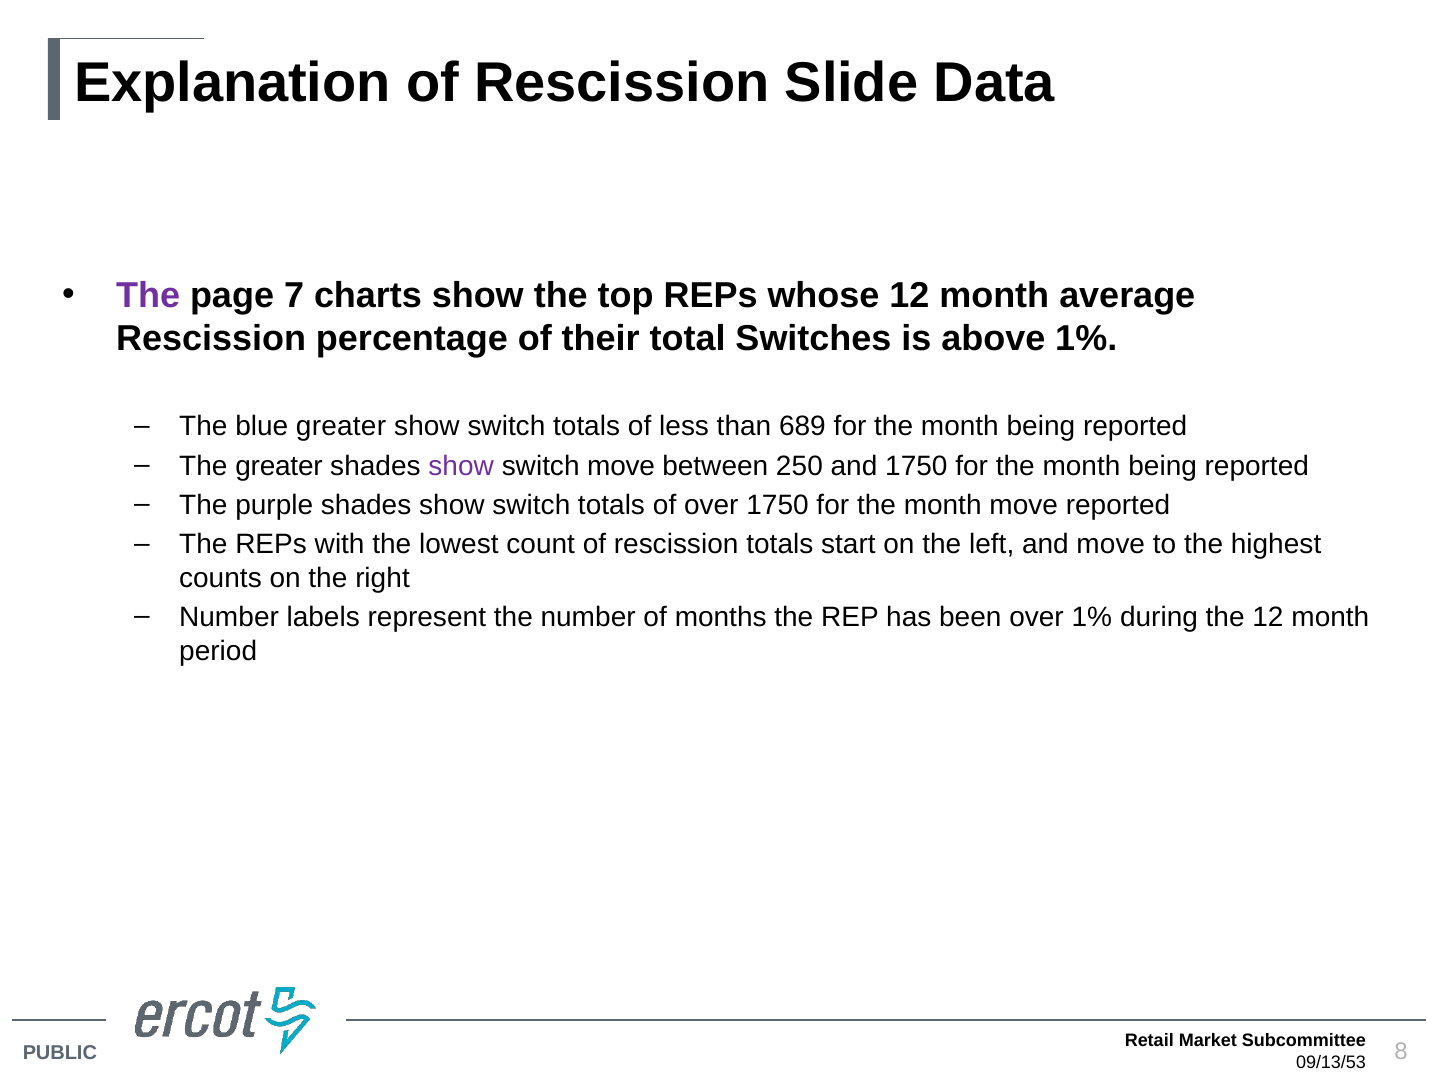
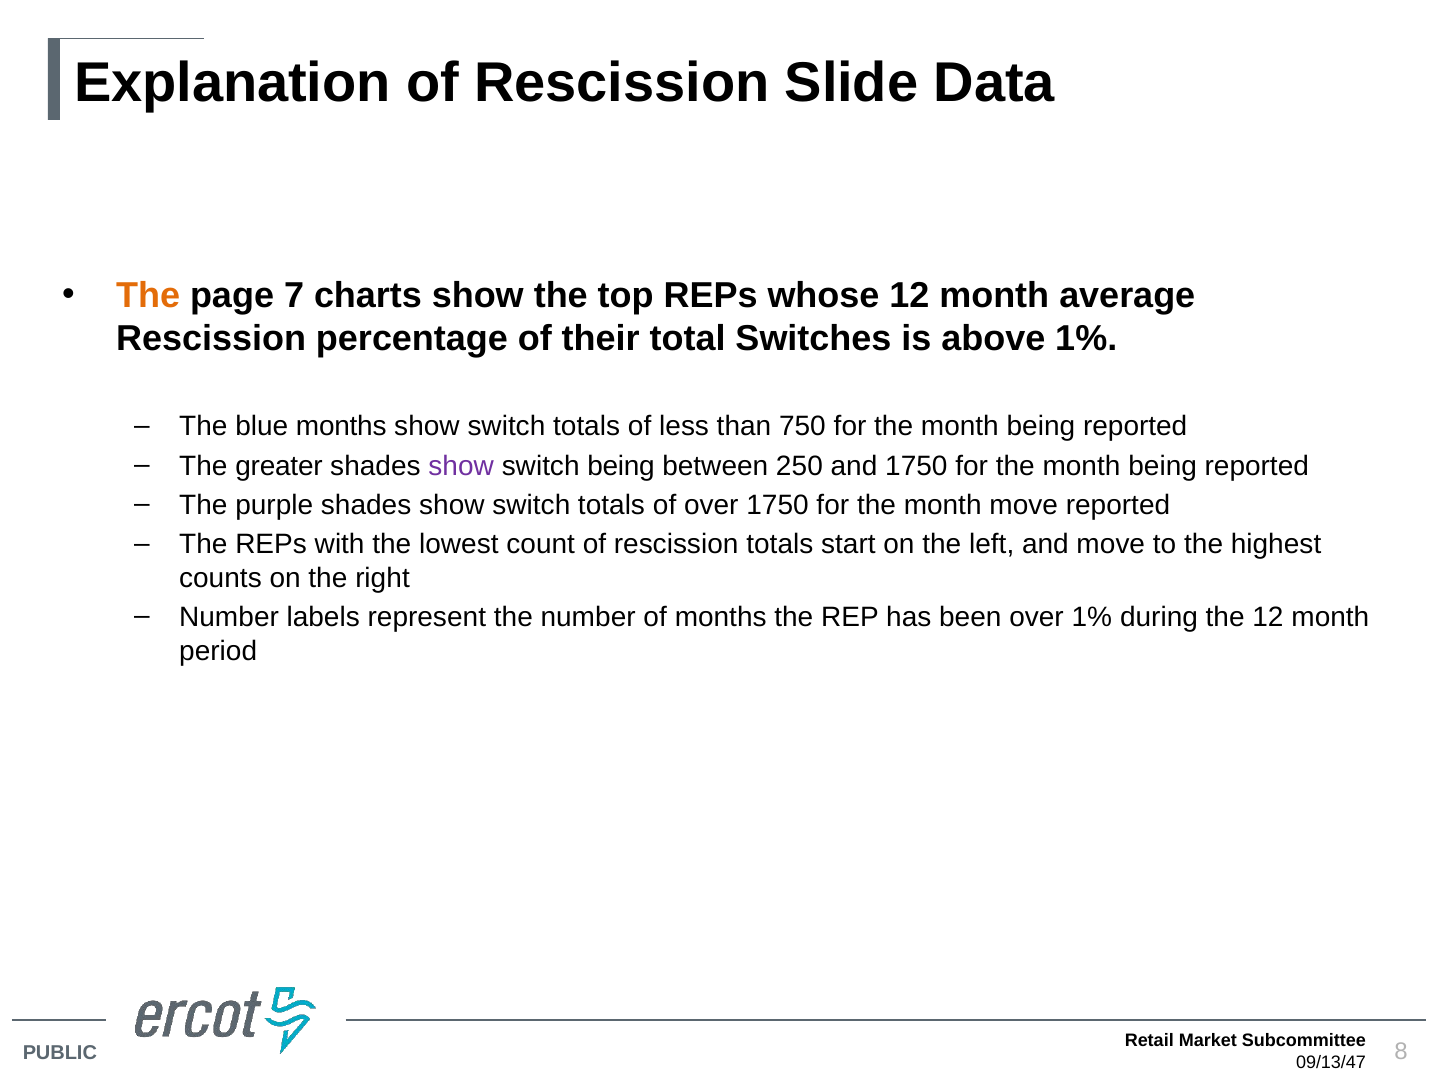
The colour: purple -> orange (148, 295)
blue greater: greater -> months (341, 427)
689: 689 -> 750 (802, 427)
switch move: move -> being (621, 466)
09/13/53: 09/13/53 -> 09/13/47 (1331, 1063)
